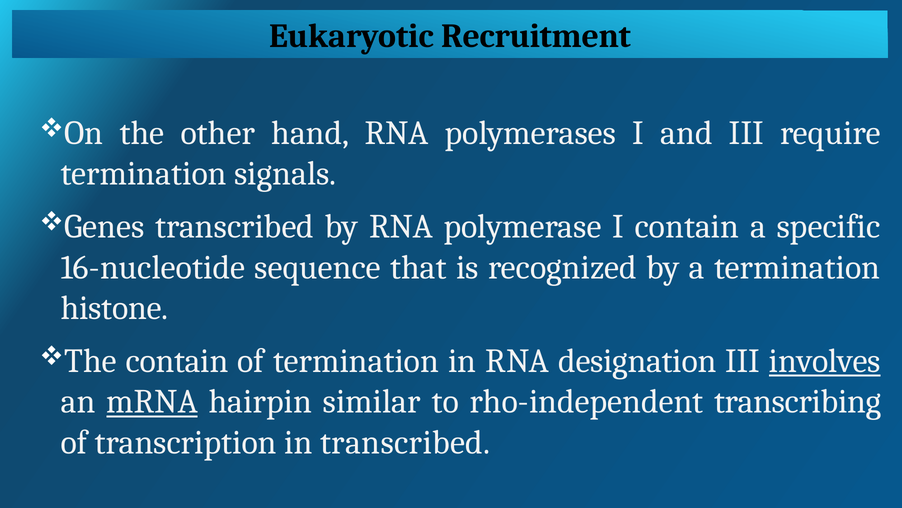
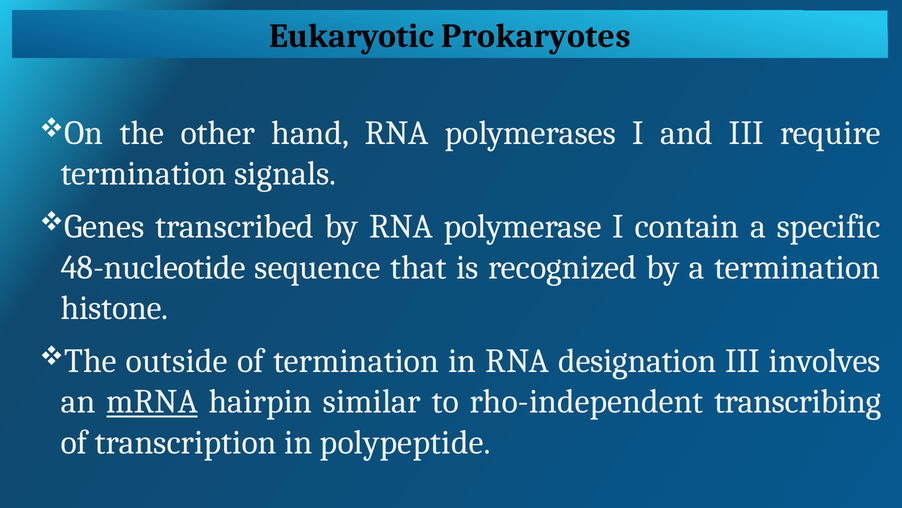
Recruitment: Recruitment -> Prokaryotes (536, 36)
16-nucleotide: 16-nucleotide -> 48-nucleotide (153, 267)
contain: contain -> outside (177, 361)
involves underline: present -> none (825, 361)
in transcribed: transcribed -> polypeptide (405, 442)
